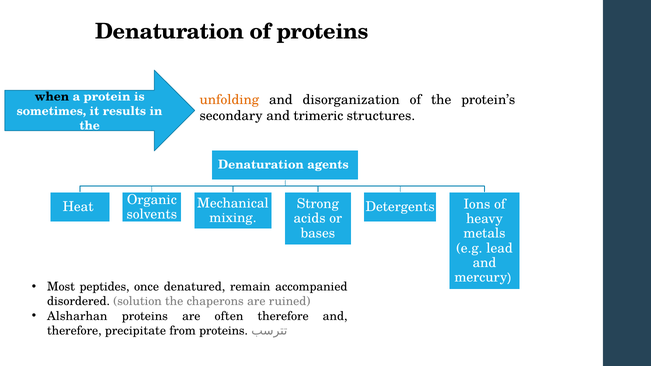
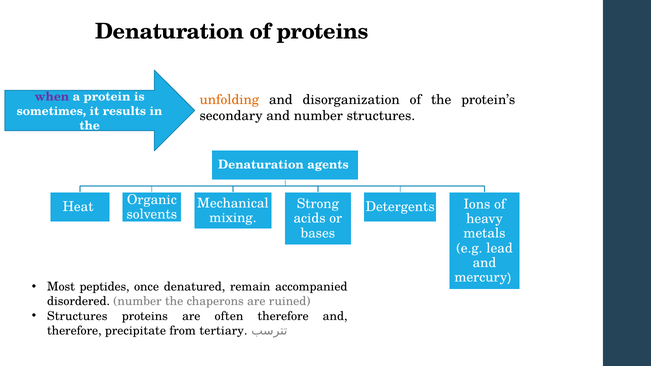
when colour: black -> purple (52, 97)
and trimeric: trimeric -> number (318, 116)
disordered solution: solution -> number (137, 302)
Alsharhan: Alsharhan -> Structures (77, 316)
from proteins: proteins -> tertiary (223, 331)
